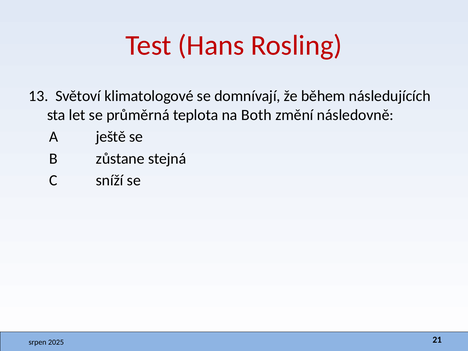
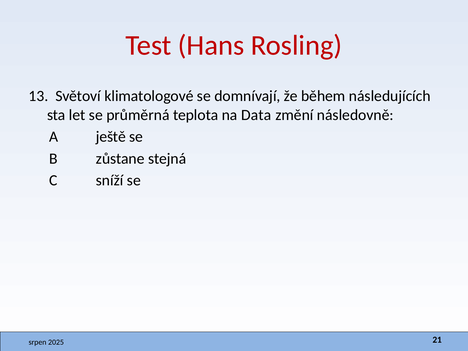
Both: Both -> Data (256, 115)
